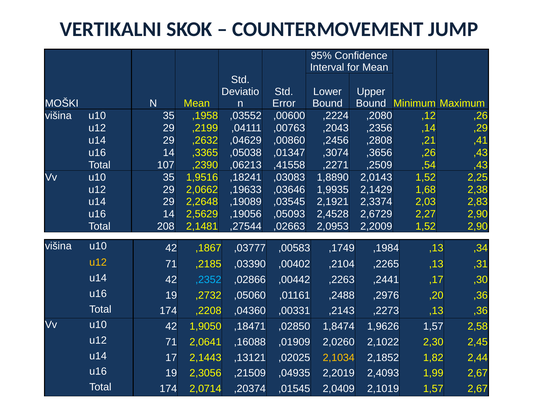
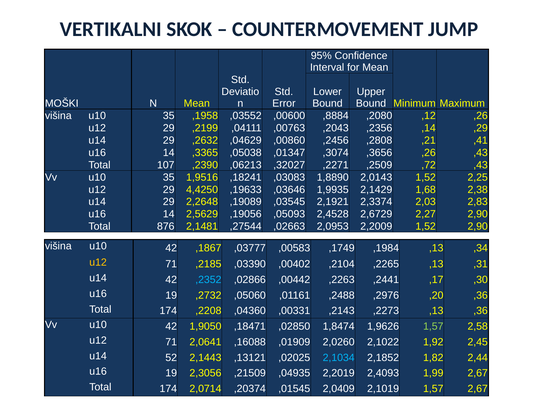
,2224: ,2224 -> ,8884 (336, 116)
,41558: ,41558 -> ,32027 (289, 165)
,54: ,54 -> ,72 (429, 165)
2,0662: 2,0662 -> 4,4250 (202, 189)
208: 208 -> 876 (166, 226)
1,57 colour: white -> light green (433, 326)
2,30: 2,30 -> 1,92 (433, 342)
17: 17 -> 52 (171, 357)
2,1034 colour: yellow -> light blue (339, 357)
